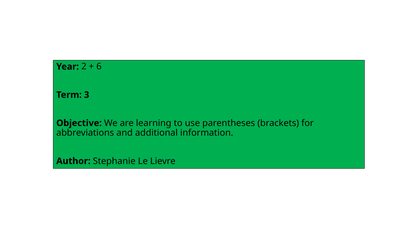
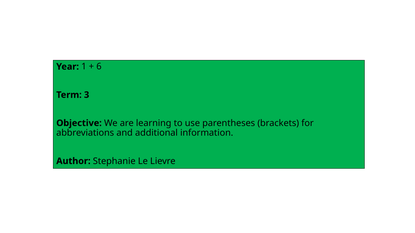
2: 2 -> 1 (84, 67)
